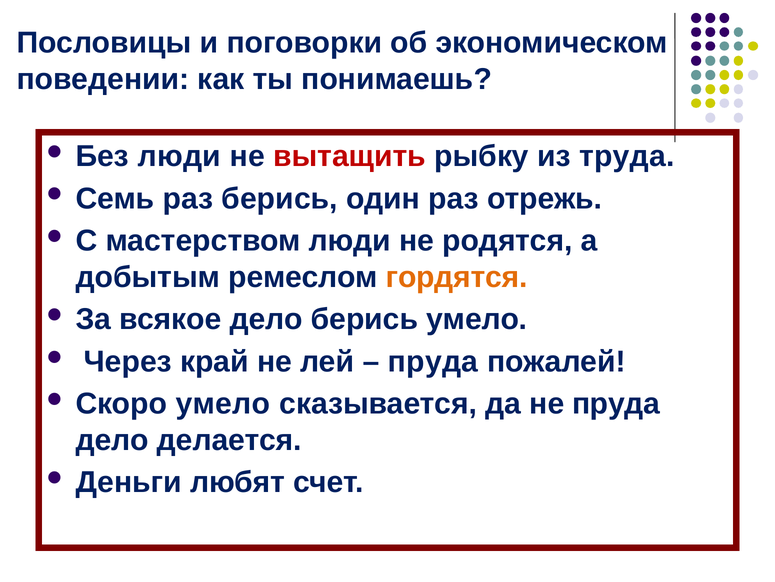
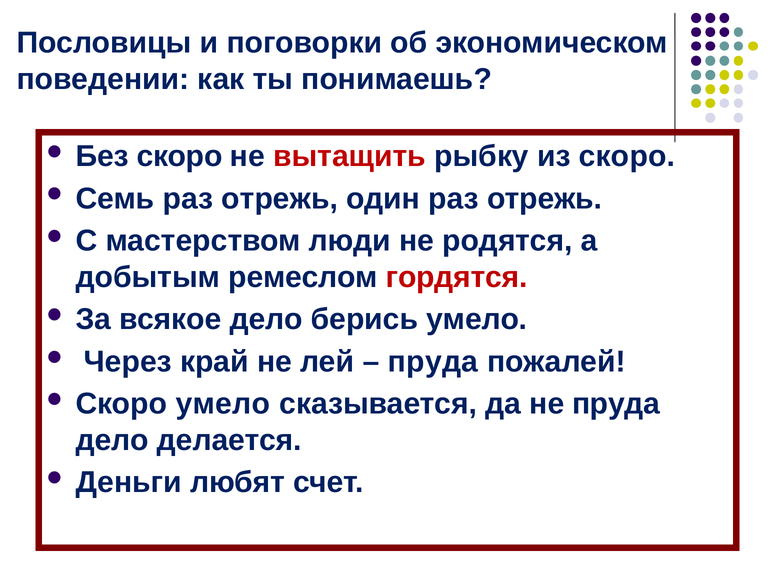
Без люди: люди -> скоро (180, 156)
из труда: труда -> скоро (627, 156)
Семь раз берись: берись -> отрежь (280, 198)
гордятся colour: orange -> red (457, 277)
